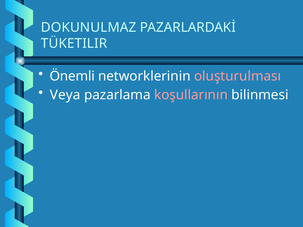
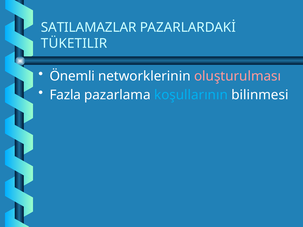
DOKUNULMAZ: DOKUNULMAZ -> SATILAMAZLAR (89, 27)
Veya: Veya -> Fazla (65, 95)
koşullarının colour: pink -> light blue (191, 95)
